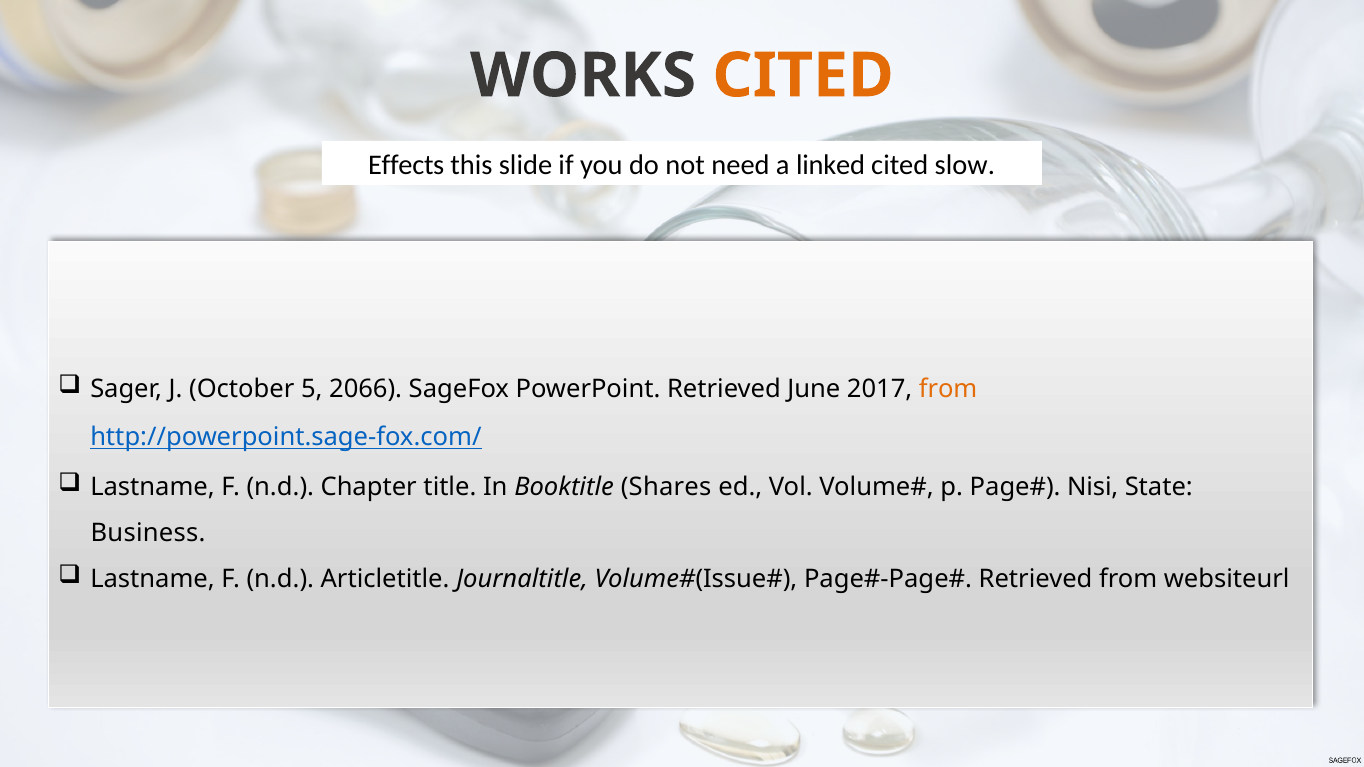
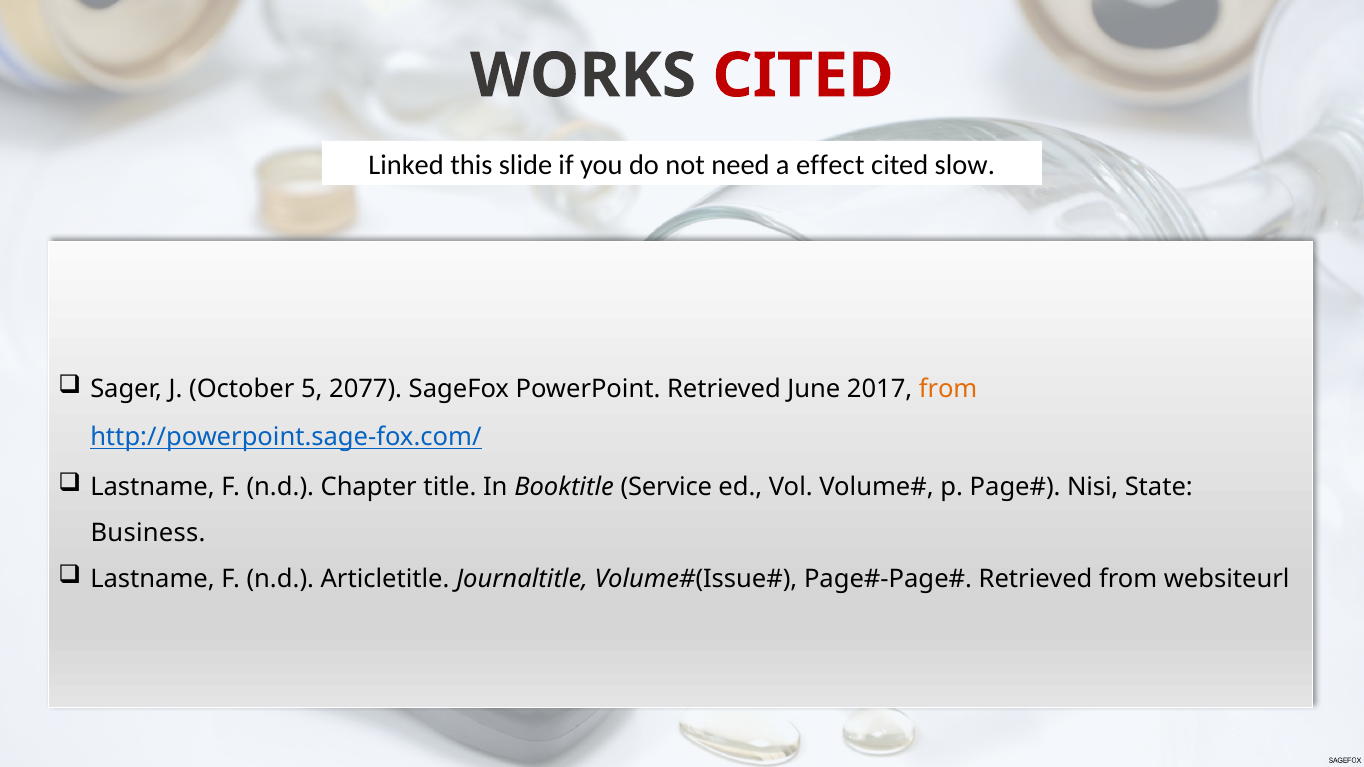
CITED colour: orange -> red (803, 76)
Effects: Effects -> Linked (406, 165)
linked: linked -> effect (830, 165)
2066: 2066 -> 2077 (366, 389)
Shares: Shares -> Service (666, 488)
